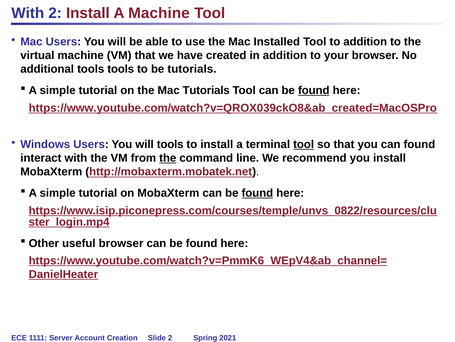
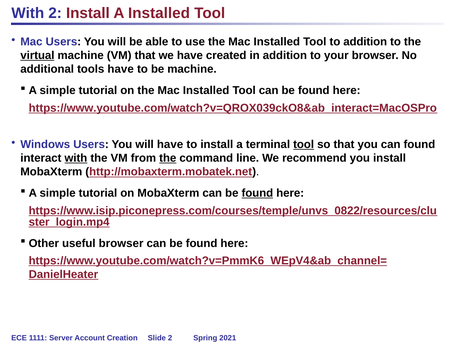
A Machine: Machine -> Installed (159, 13)
virtual underline: none -> present (37, 55)
tools tools: tools -> have (121, 69)
be tutorials: tutorials -> machine (192, 69)
on the Mac Tutorials: Tutorials -> Installed (206, 90)
found underline: present -> none (314, 90)
https://www.youtube.com/watch?v=QROX039ckO8&ab_created=MacOSPro: https://www.youtube.com/watch?v=QROX039ckO8&ab_created=MacOSPro -> https://www.youtube.com/watch?v=QROX039ckO8&ab_interact=MacOSPro (233, 108)
will tools: tools -> have (170, 144)
with underline: none -> present (76, 158)
